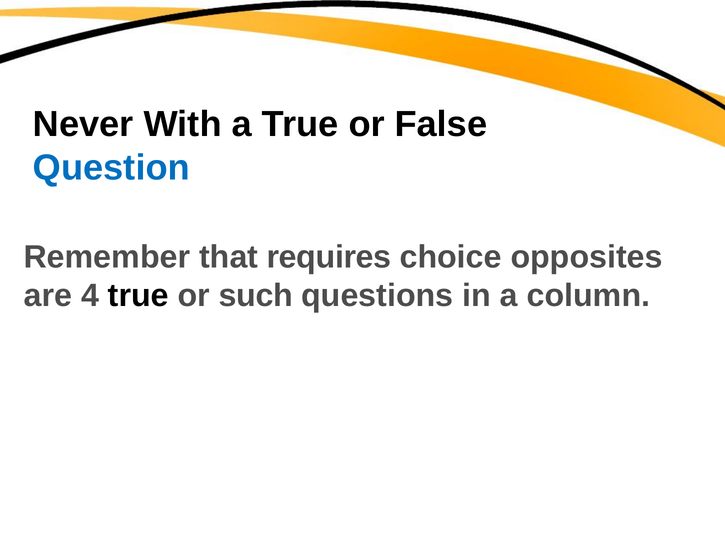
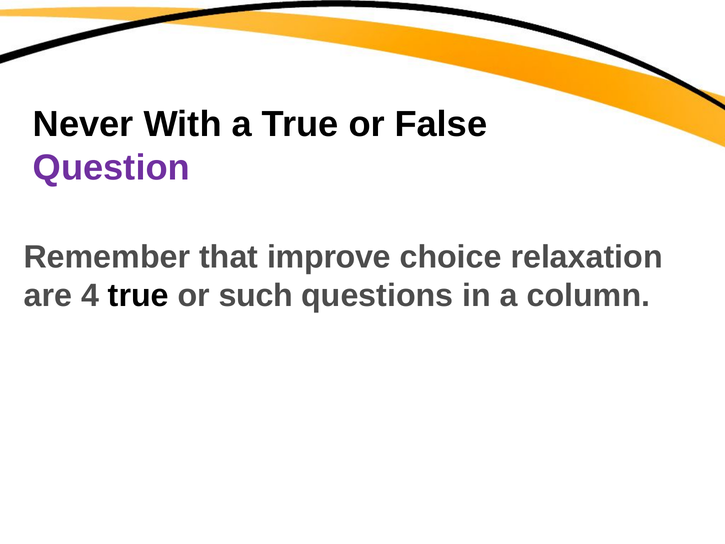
Question colour: blue -> purple (111, 168)
requires: requires -> improve (329, 257)
opposites: opposites -> relaxation (587, 257)
